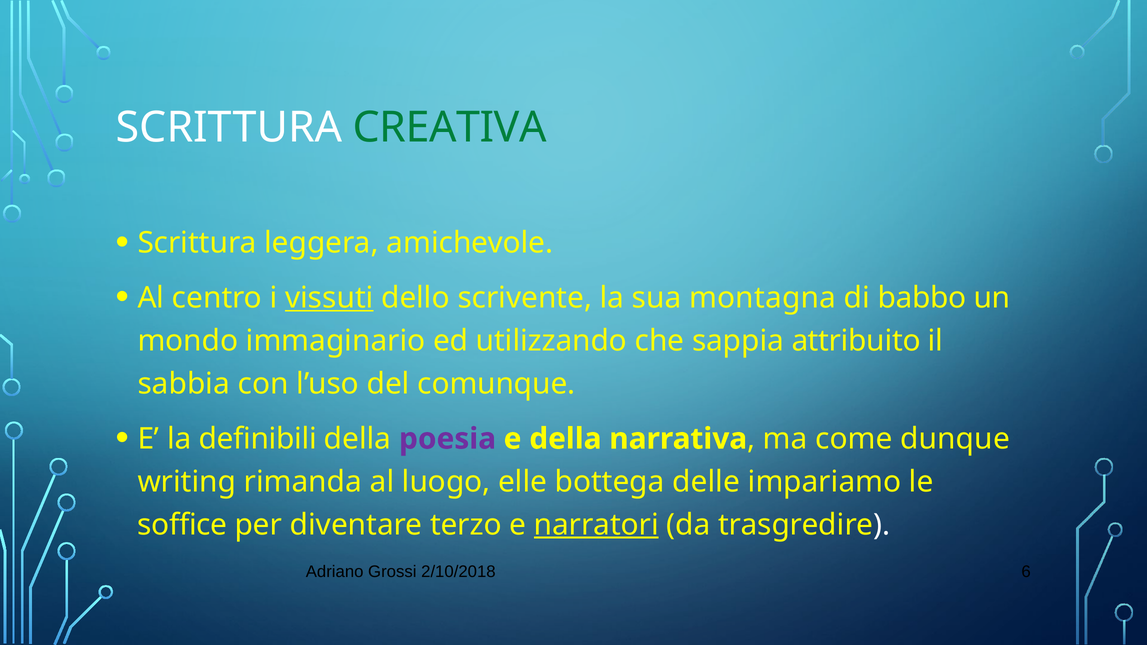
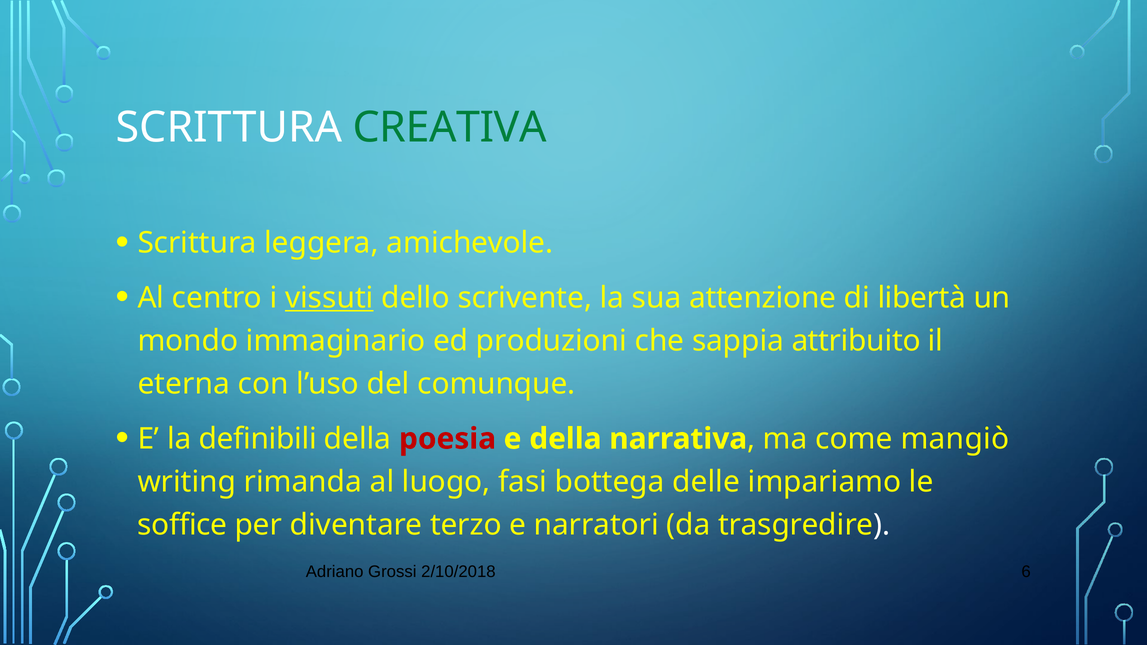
montagna: montagna -> attenzione (763, 298)
babbo: babbo -> libertà (922, 298)
utilizzando: utilizzando -> produzioni (551, 341)
sabbia: sabbia -> eterna (184, 384)
poesia colour: purple -> red (448, 439)
dunque: dunque -> mangiò (955, 439)
elle: elle -> fasi (523, 482)
narratori underline: present -> none (596, 525)
